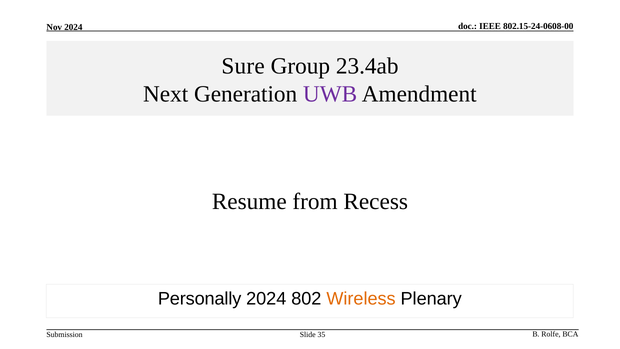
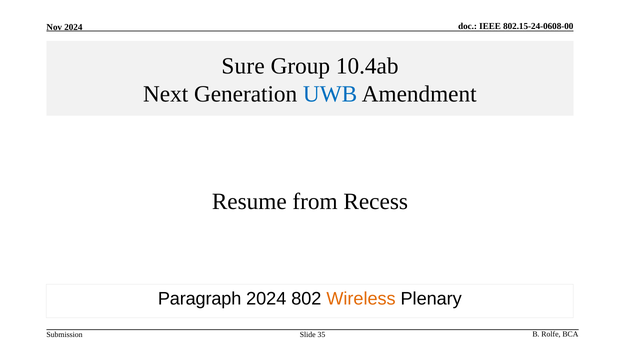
23.4ab: 23.4ab -> 10.4ab (367, 66)
UWB colour: purple -> blue (330, 94)
Personally: Personally -> Paragraph (200, 299)
